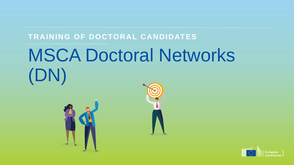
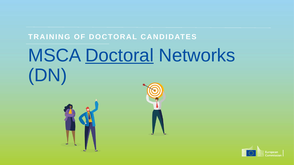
Doctoral underline: none -> present (119, 56)
